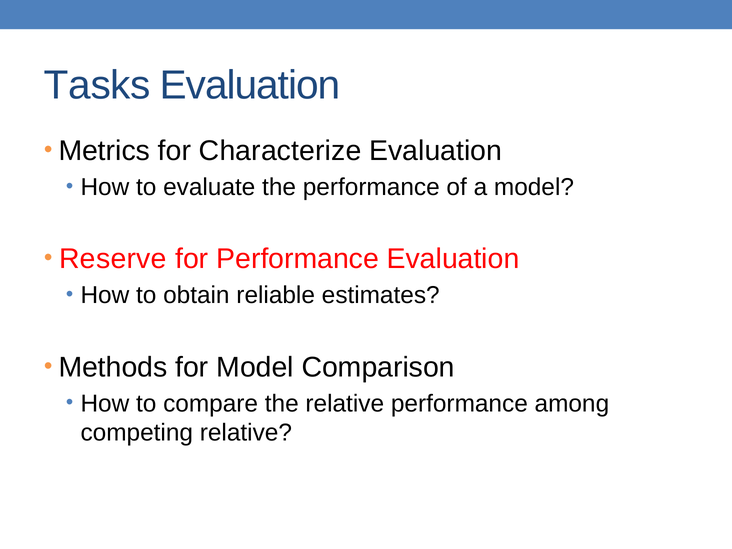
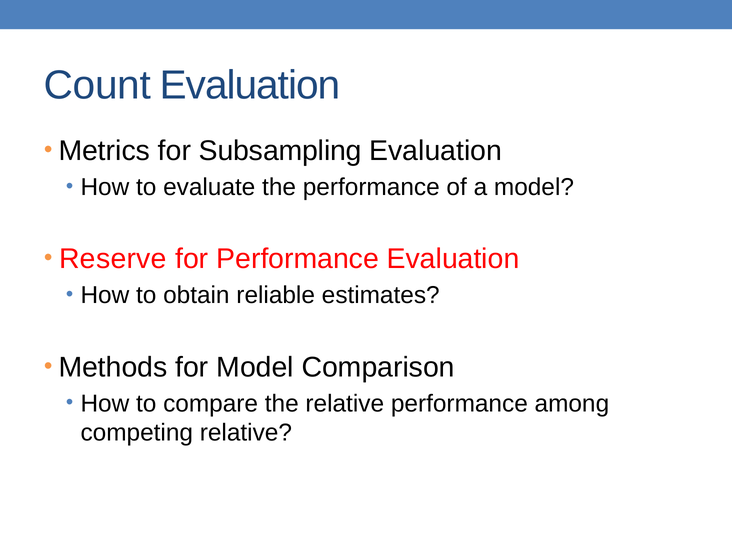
Tasks: Tasks -> Count (97, 85)
Characterize: Characterize -> Subsampling (280, 151)
